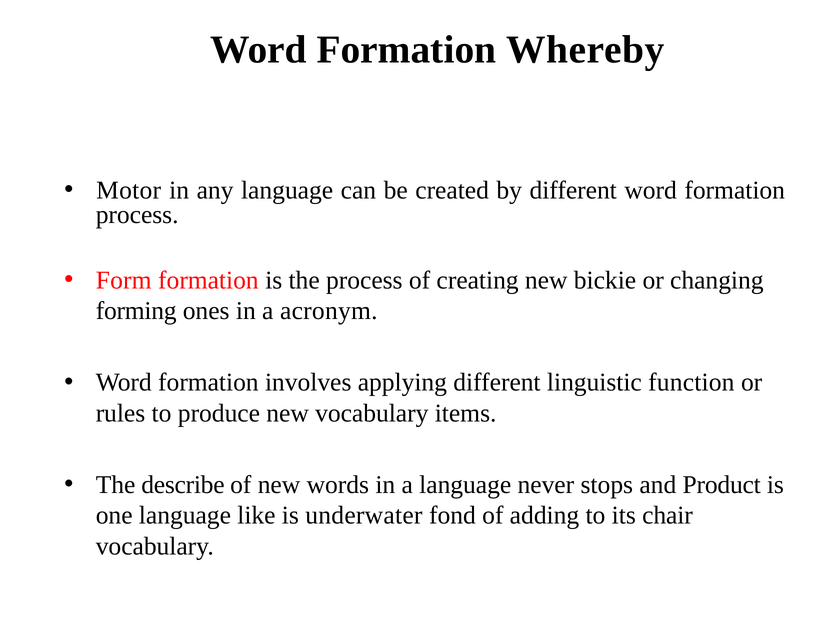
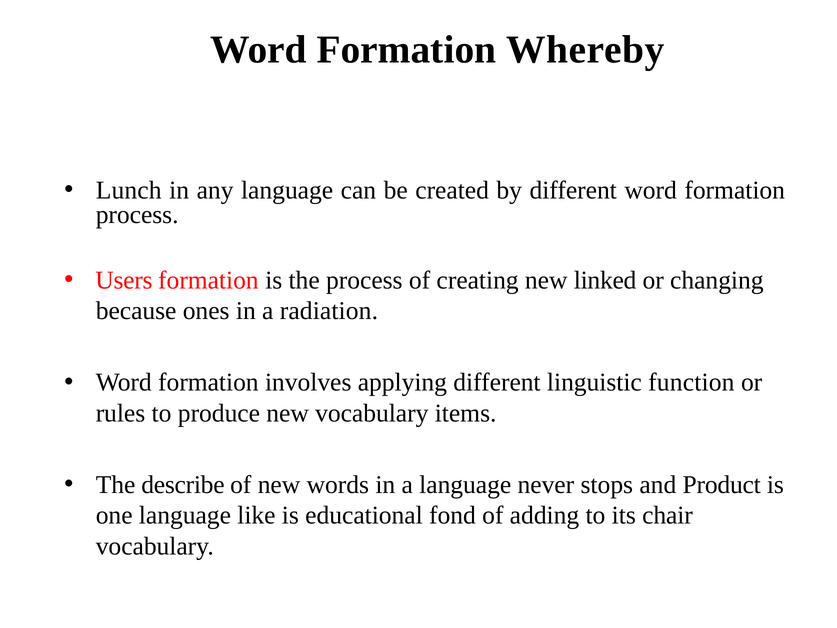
Motor: Motor -> Lunch (129, 190)
Form: Form -> Users (124, 280)
bickie: bickie -> linked (605, 280)
forming: forming -> because (136, 311)
acronym: acronym -> radiation (329, 311)
underwater: underwater -> educational (364, 515)
